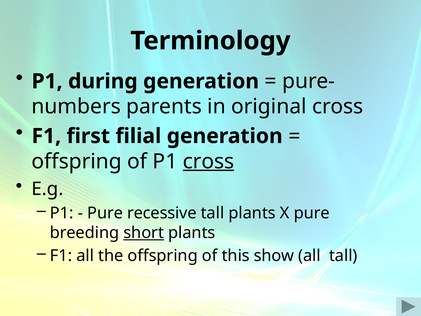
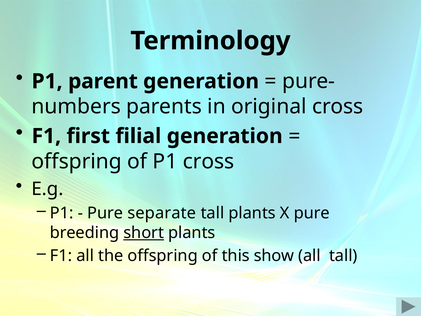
during: during -> parent (103, 81)
cross underline: present -> none (209, 161)
recessive: recessive -> separate (162, 213)
